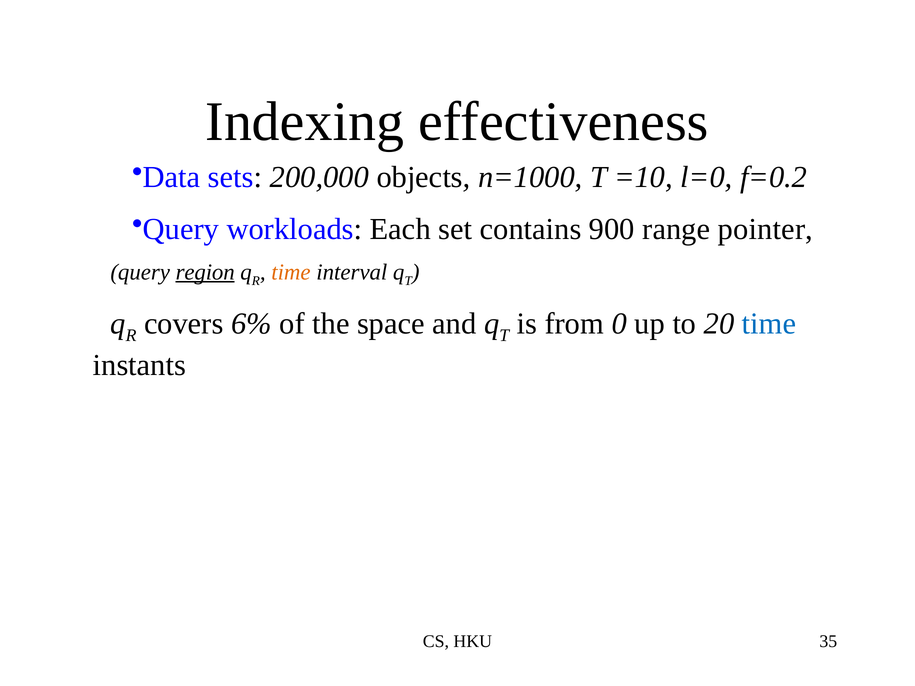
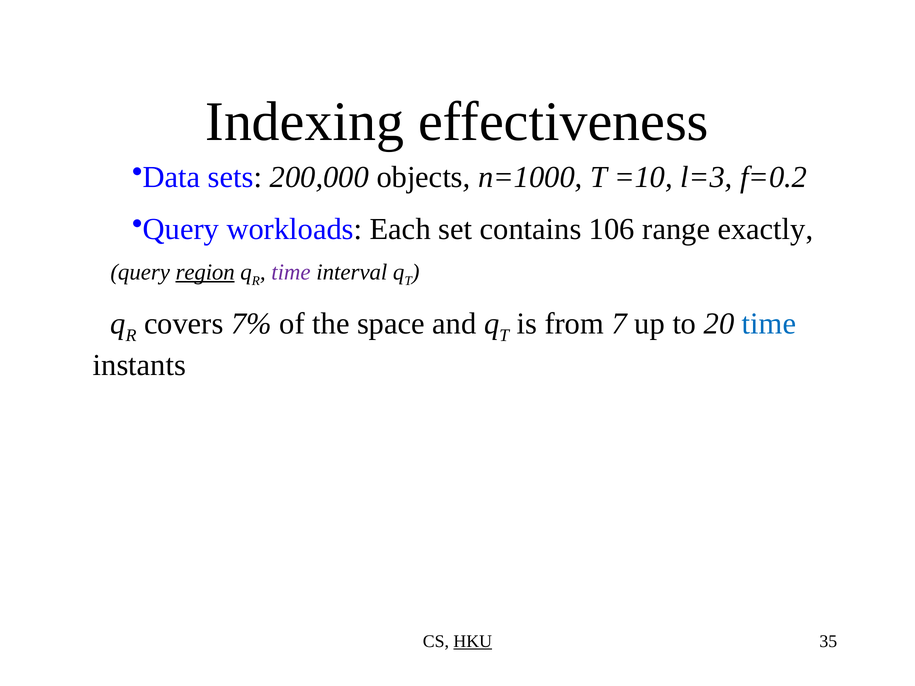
l=0: l=0 -> l=3 (706, 177)
900: 900 -> 106 (612, 229)
pointer: pointer -> exactly (765, 229)
time colour: orange -> purple (291, 272)
6%: 6% -> 7% (251, 324)
0: 0 -> 7 (619, 324)
HKU underline: none -> present (473, 642)
